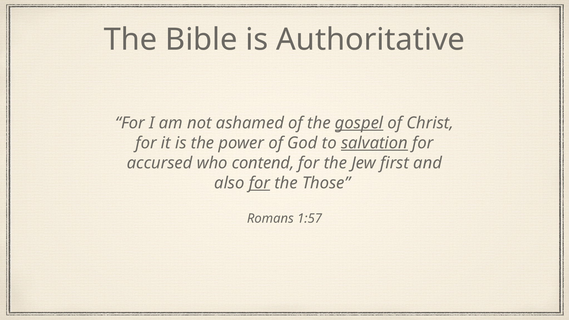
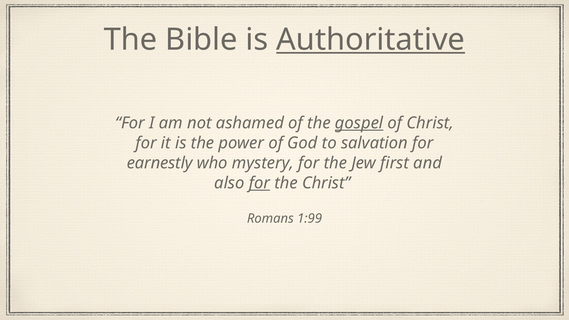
Authoritative underline: none -> present (371, 40)
salvation underline: present -> none (374, 143)
accursed: accursed -> earnestly (160, 163)
contend: contend -> mystery (263, 163)
the Those: Those -> Christ (326, 183)
1:57: 1:57 -> 1:99 (310, 218)
